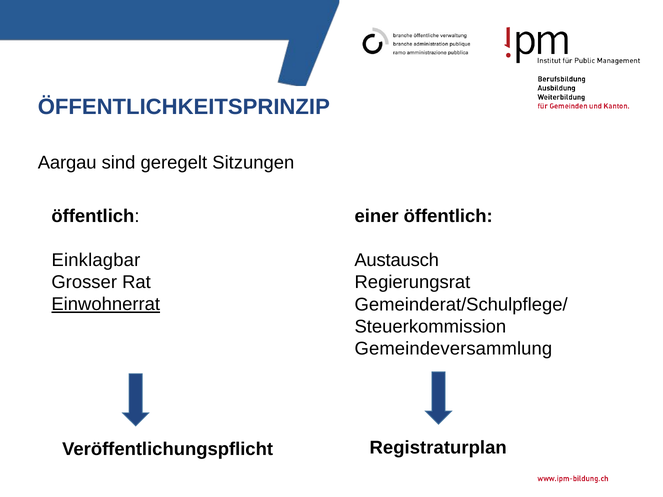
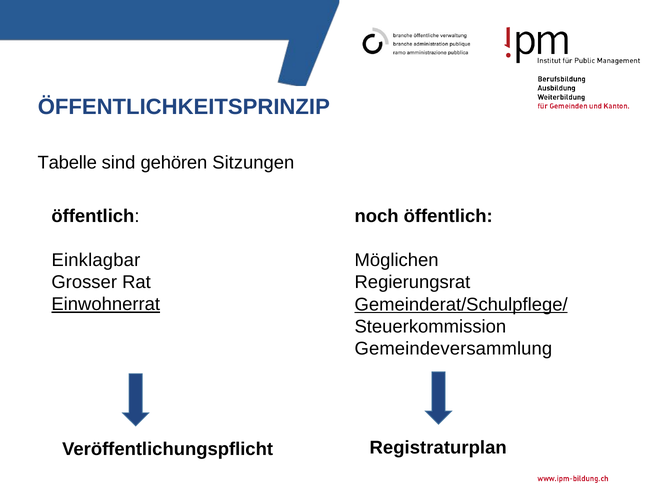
Aargau: Aargau -> Tabelle (67, 163)
geregelt: geregelt -> gehören (174, 163)
einer: einer -> noch (377, 216)
Austausch: Austausch -> Möglichen (397, 260)
Gemeinderat/Schulpflege/ underline: none -> present (461, 305)
